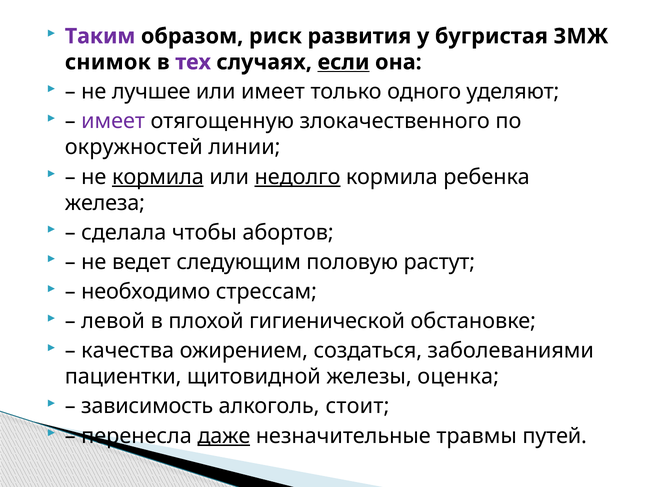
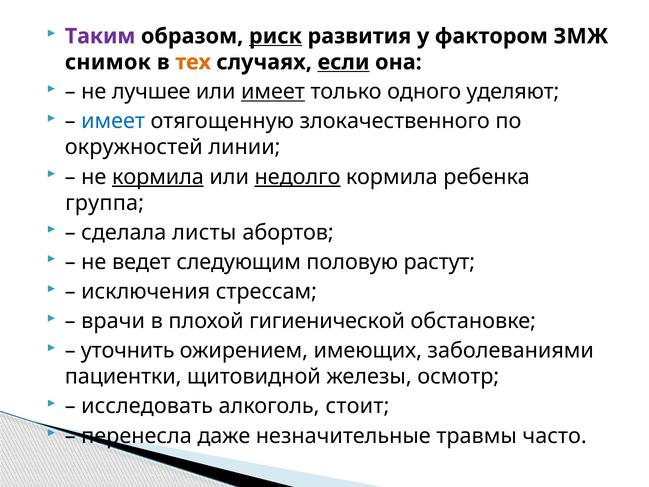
риск underline: none -> present (275, 36)
бугристая: бугристая -> фактором (491, 36)
тех colour: purple -> orange (193, 62)
имеет underline: none -> present (273, 92)
имеет colour: purple -> blue (113, 121)
железа: железа -> группа (105, 203)
чтобы: чтобы -> листы (204, 232)
необходимо: необходимо -> исключения (146, 291)
левой: левой -> врачи (113, 321)
качества: качества -> уточнить (128, 351)
создаться: создаться -> имеющих (368, 351)
оценка: оценка -> осмотр (458, 377)
зависимость: зависимость -> исследовать (147, 406)
даже underline: present -> none (224, 436)
путей: путей -> часто (555, 436)
